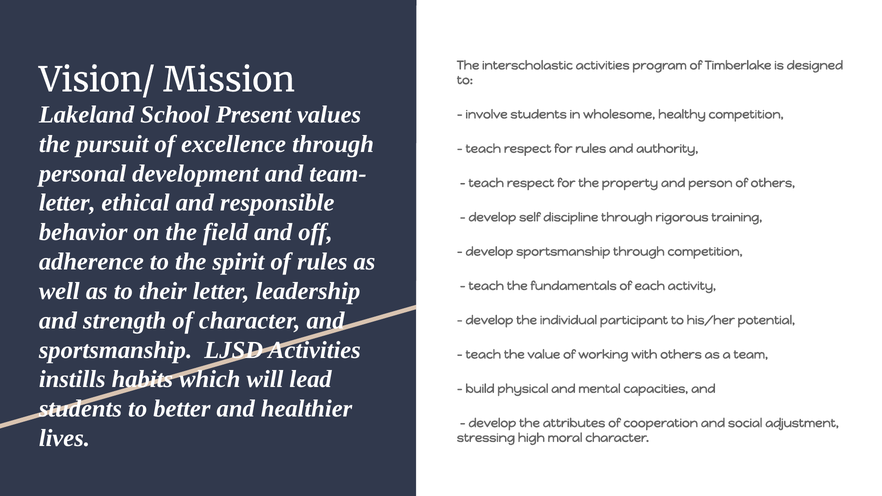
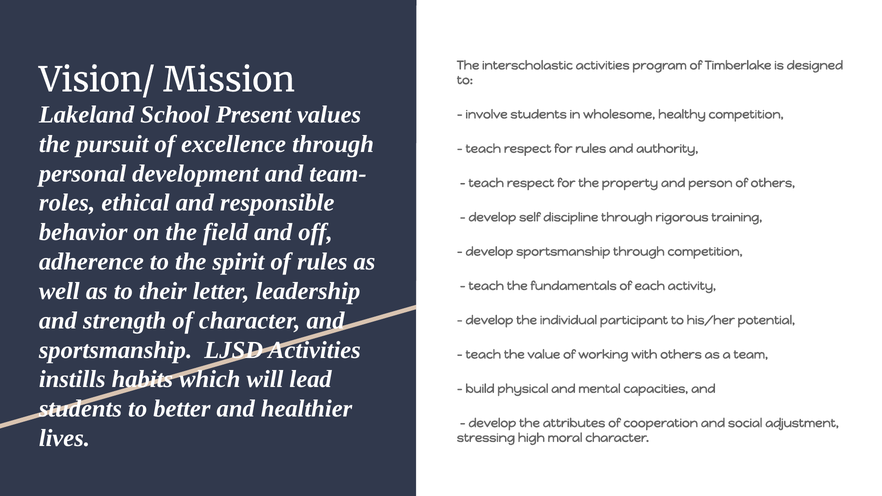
letter: letter -> roles (67, 203)
